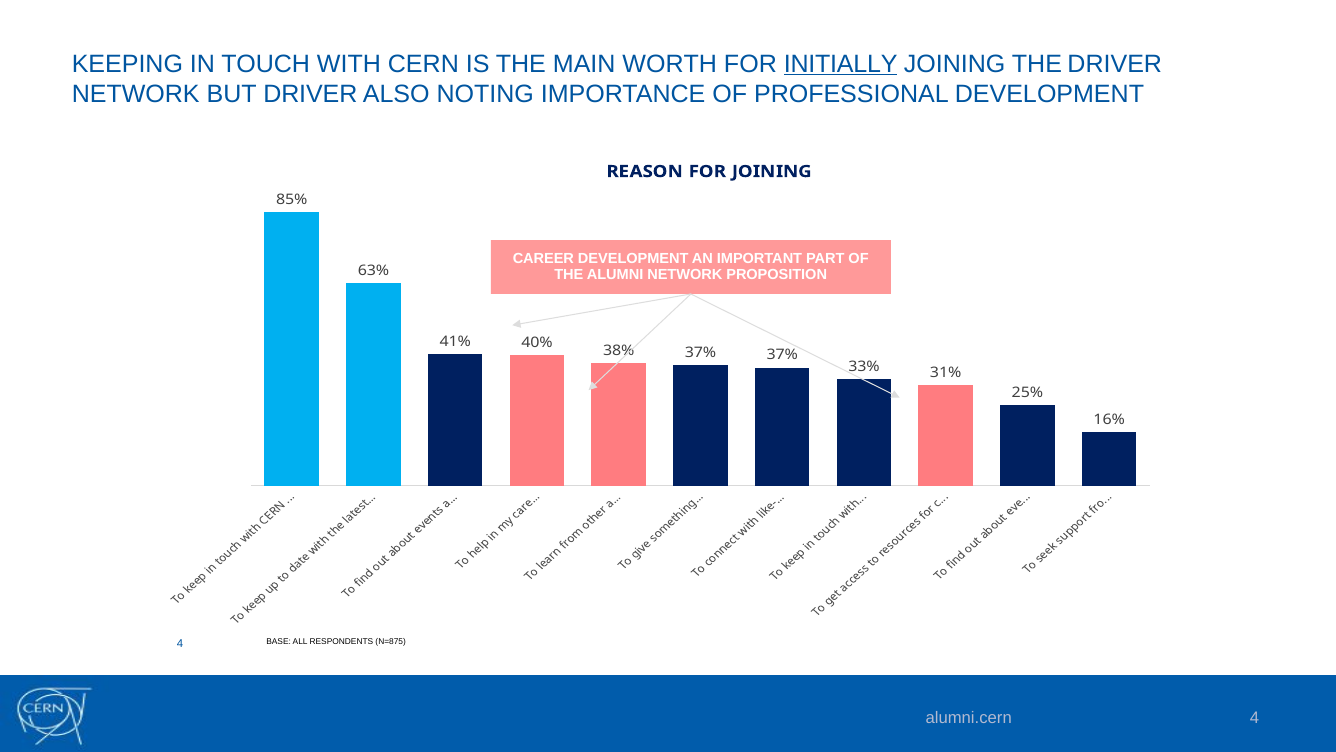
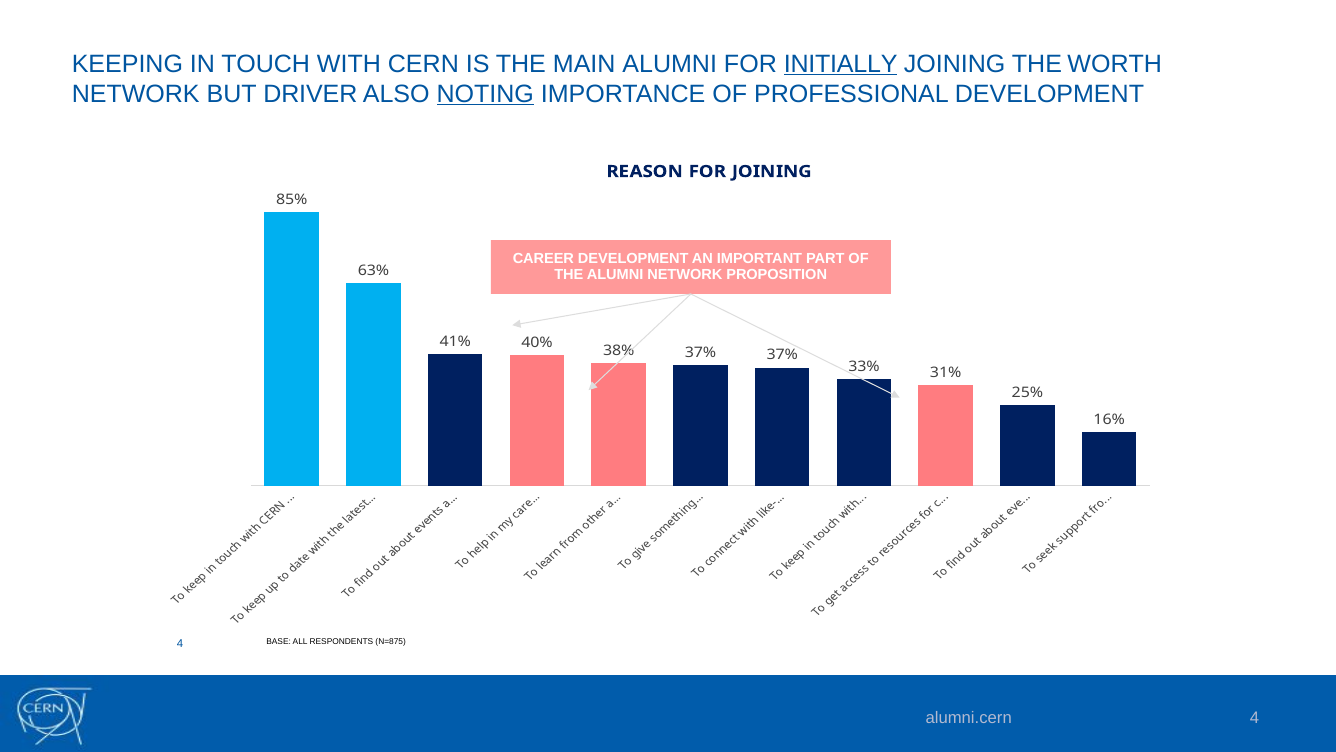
MAIN WORTH: WORTH -> ALUMNI (670, 64)
THE DRIVER: DRIVER -> WORTH (1115, 64)
NOTING underline: none -> present (485, 94)
